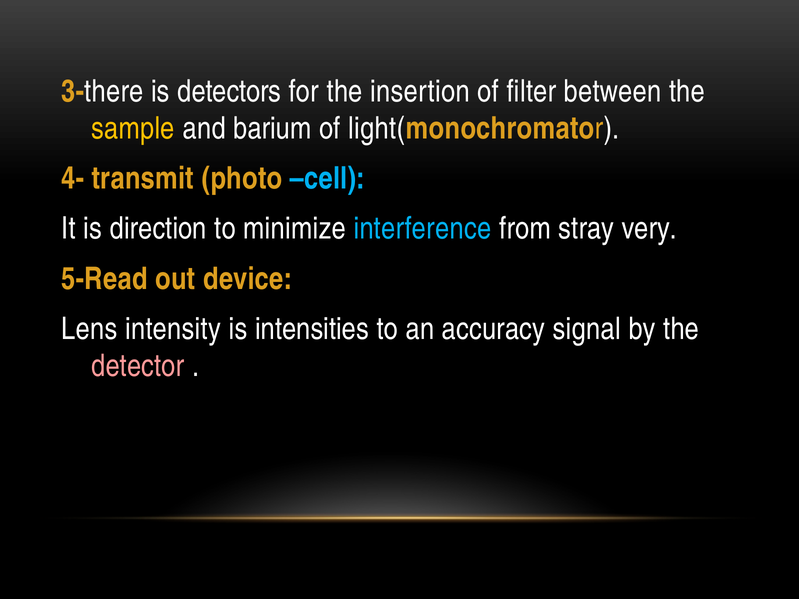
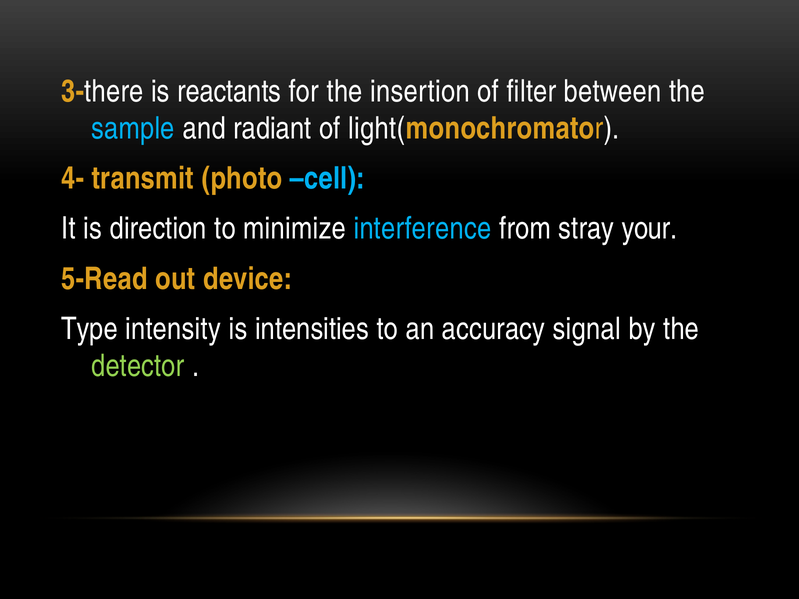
detectors: detectors -> reactants (229, 91)
sample colour: yellow -> light blue (133, 129)
barium: barium -> radiant (272, 129)
very: very -> your (649, 229)
Lens: Lens -> Type (89, 329)
detector colour: pink -> light green (138, 366)
